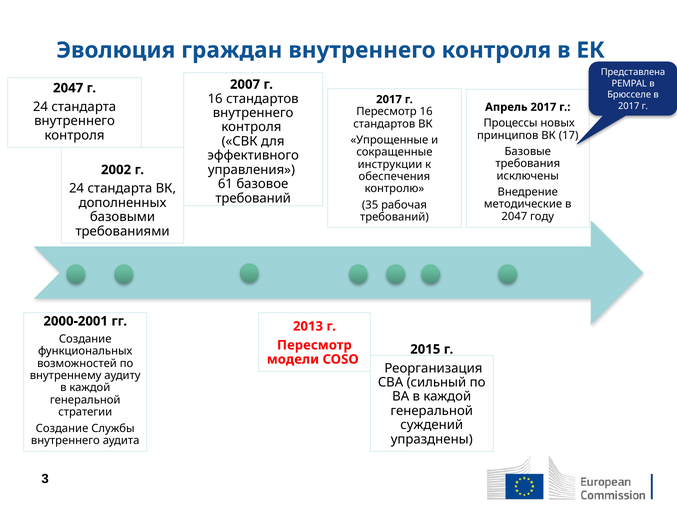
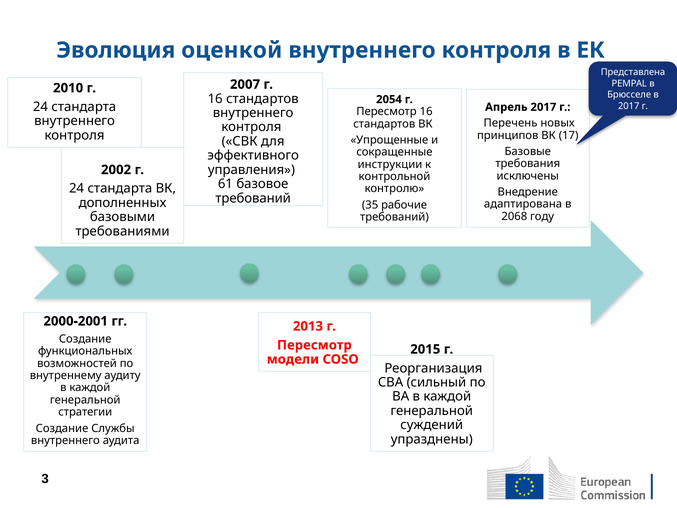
граждан: граждан -> оценкой (232, 50)
2047: 2047 -> 2010 (68, 88)
2017: 2017 -> 2054 (389, 99)
Процессы: Процессы -> Перечень (510, 123)
обеспечения: обеспечения -> контрольной (394, 176)
методические: методические -> адаптирована (523, 204)
рабочая: рабочая -> рабочие (404, 205)
2047: 2047 -> 2068 (514, 216)
